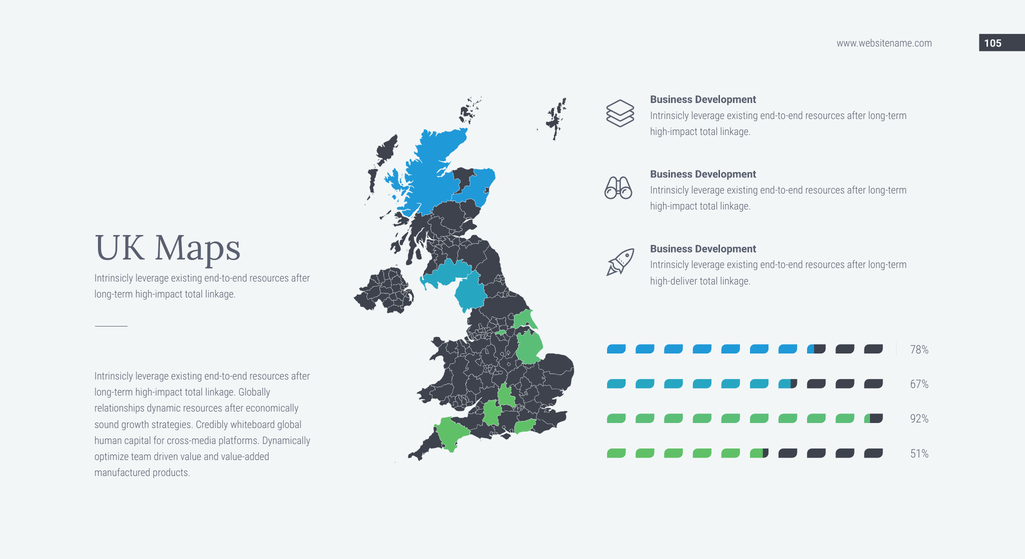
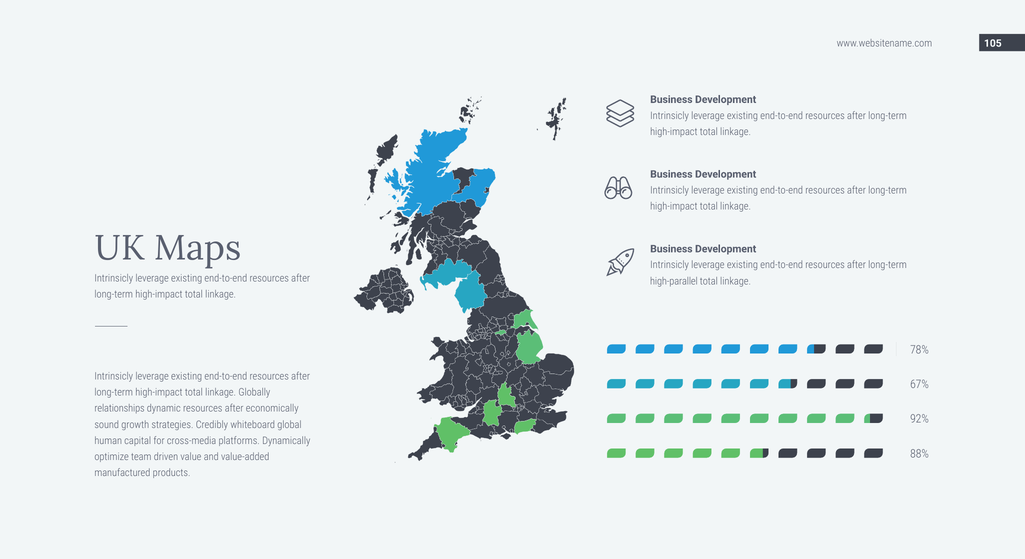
high-deliver: high-deliver -> high-parallel (674, 281)
51%: 51% -> 88% (919, 454)
